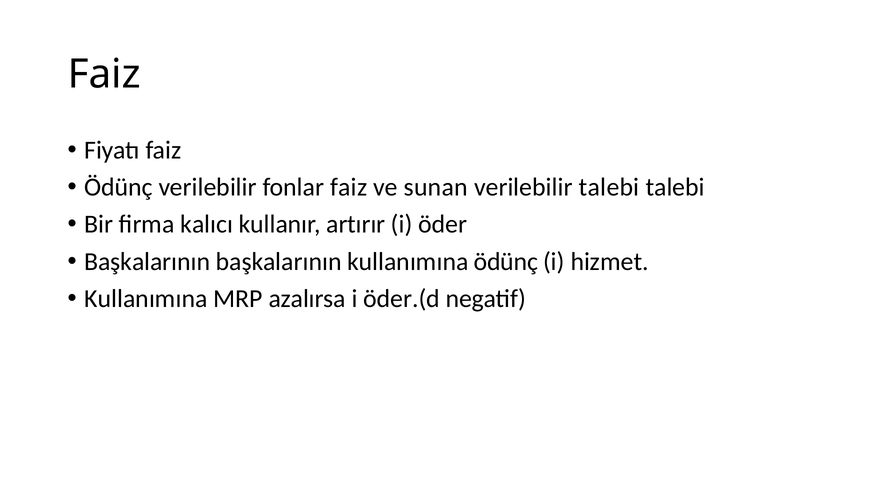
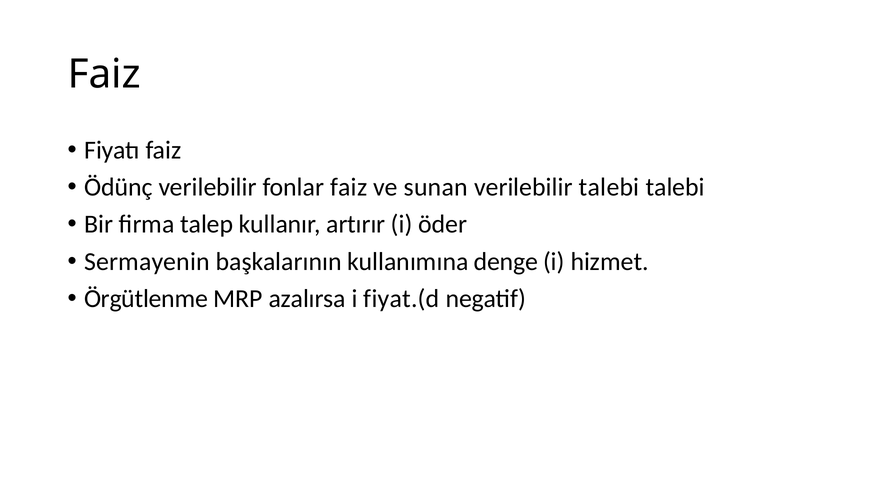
kalıcı: kalıcı -> talep (207, 224)
Başkalarının: Başkalarının -> Sermayenin (147, 261)
kullanımına ödünç: ödünç -> denge (506, 261)
Kullanımına: Kullanımına -> Örgütlenme (146, 298)
öder.(d: öder.(d -> fiyat.(d (401, 298)
